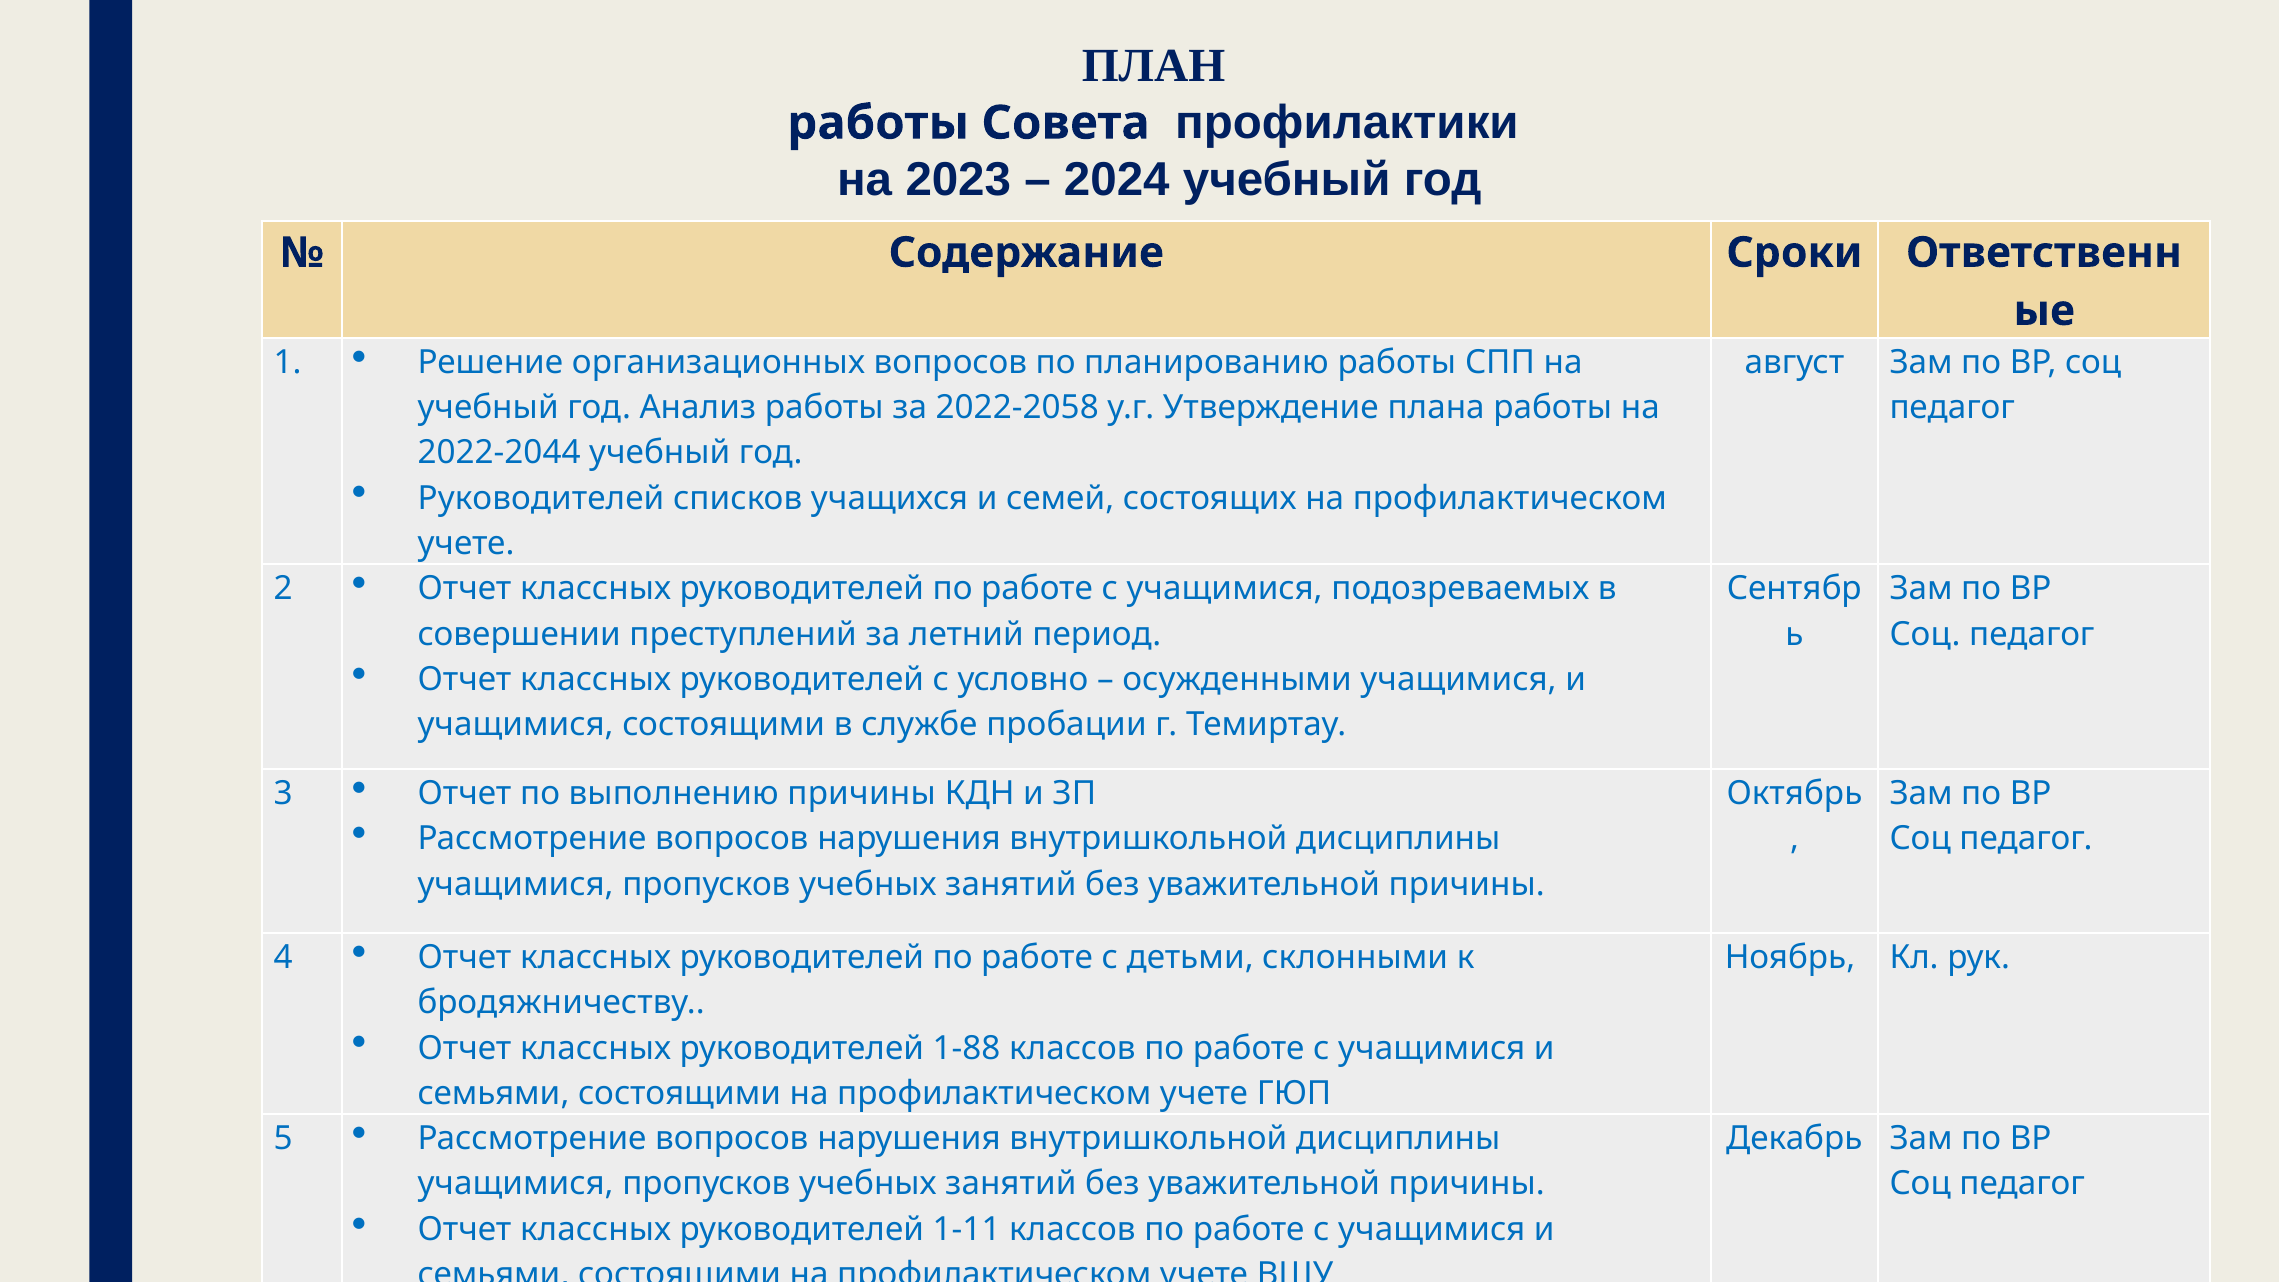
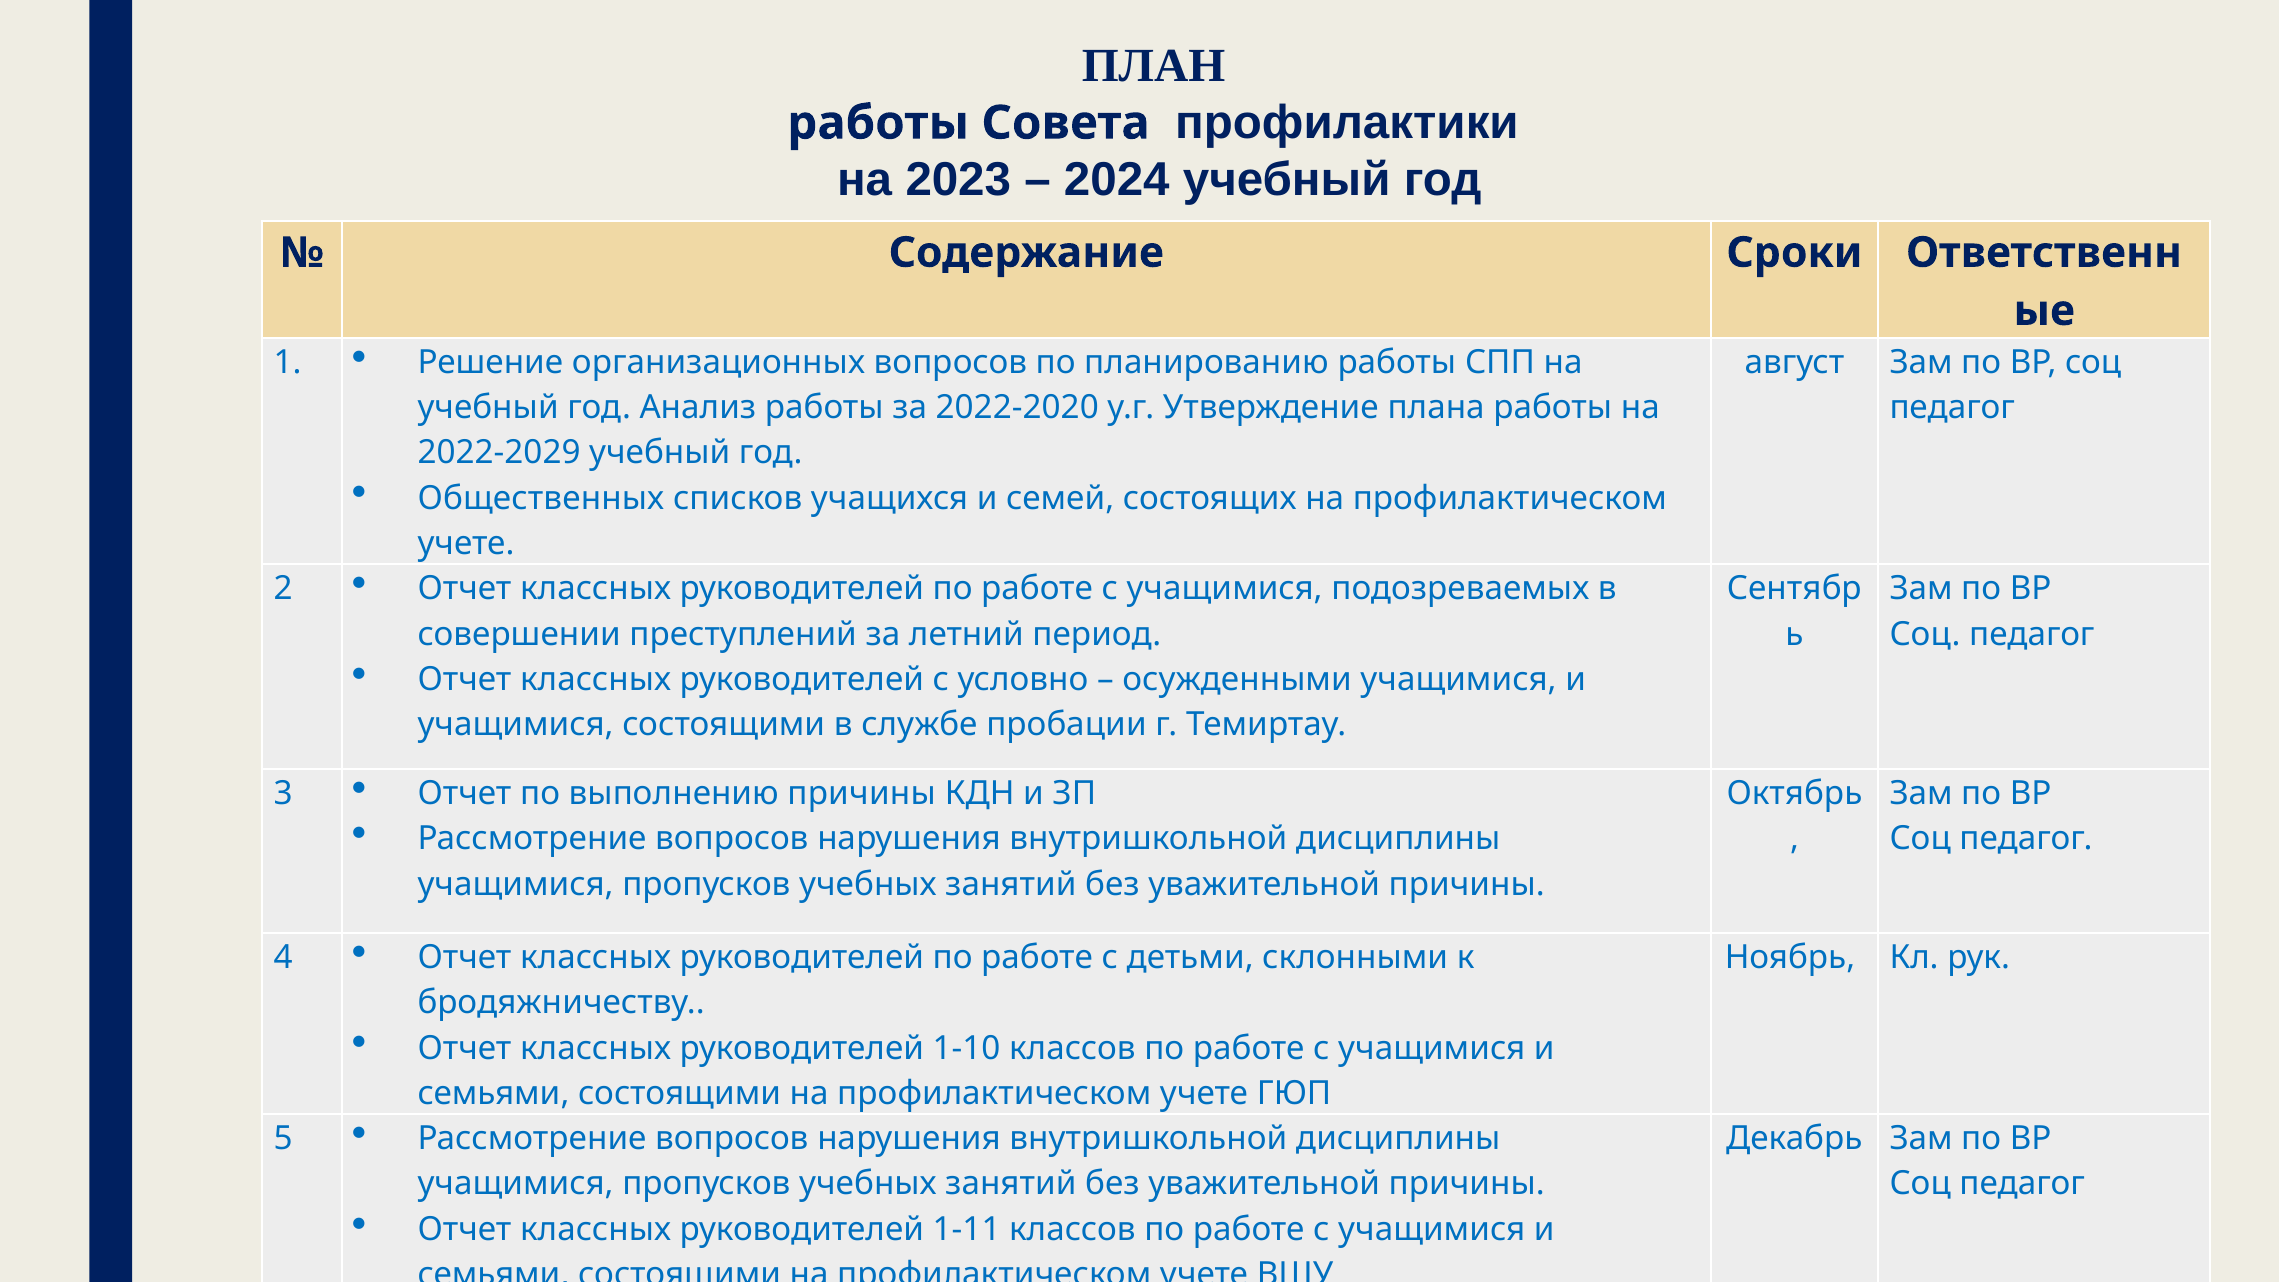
2022-2058: 2022-2058 -> 2022-2020 (1017, 408)
2022-2044: 2022-2044 -> 2022-2029 (499, 453)
Руководителей: Руководителей -> Общественных (541, 498)
1-88: 1-88 -> 1-10 (967, 1048)
